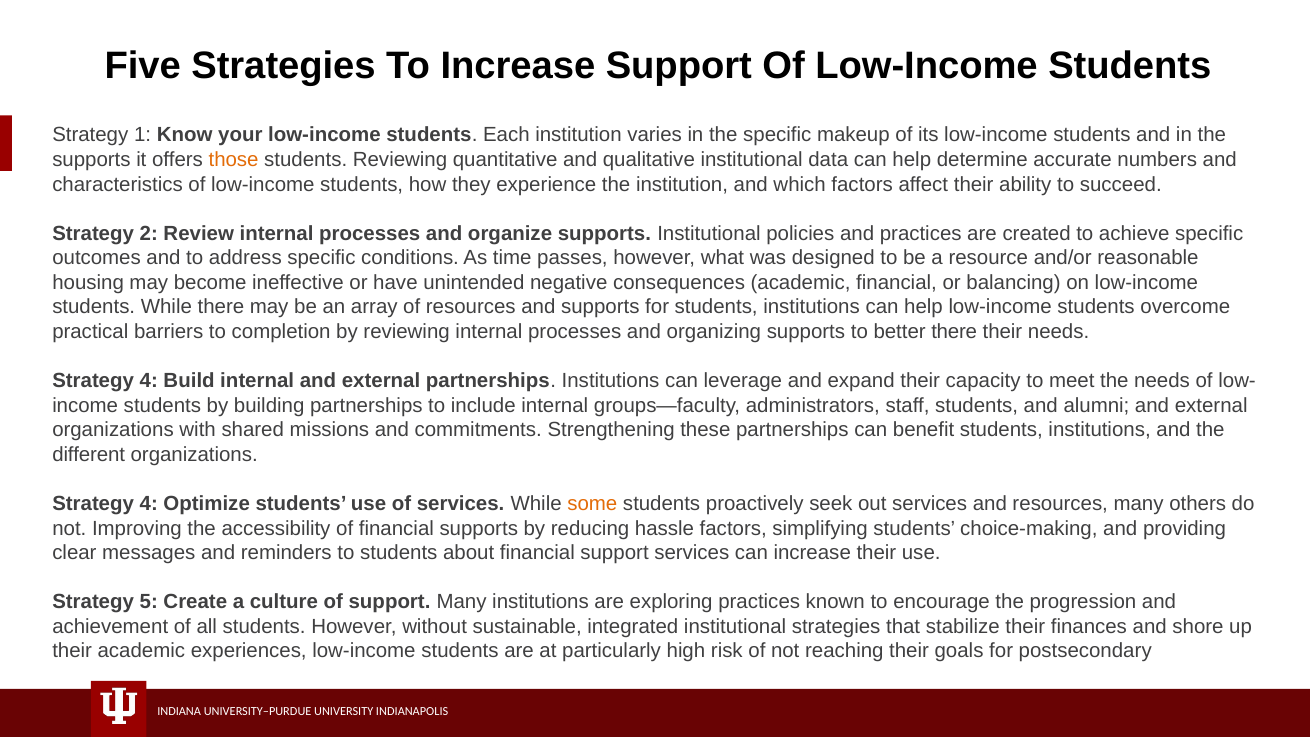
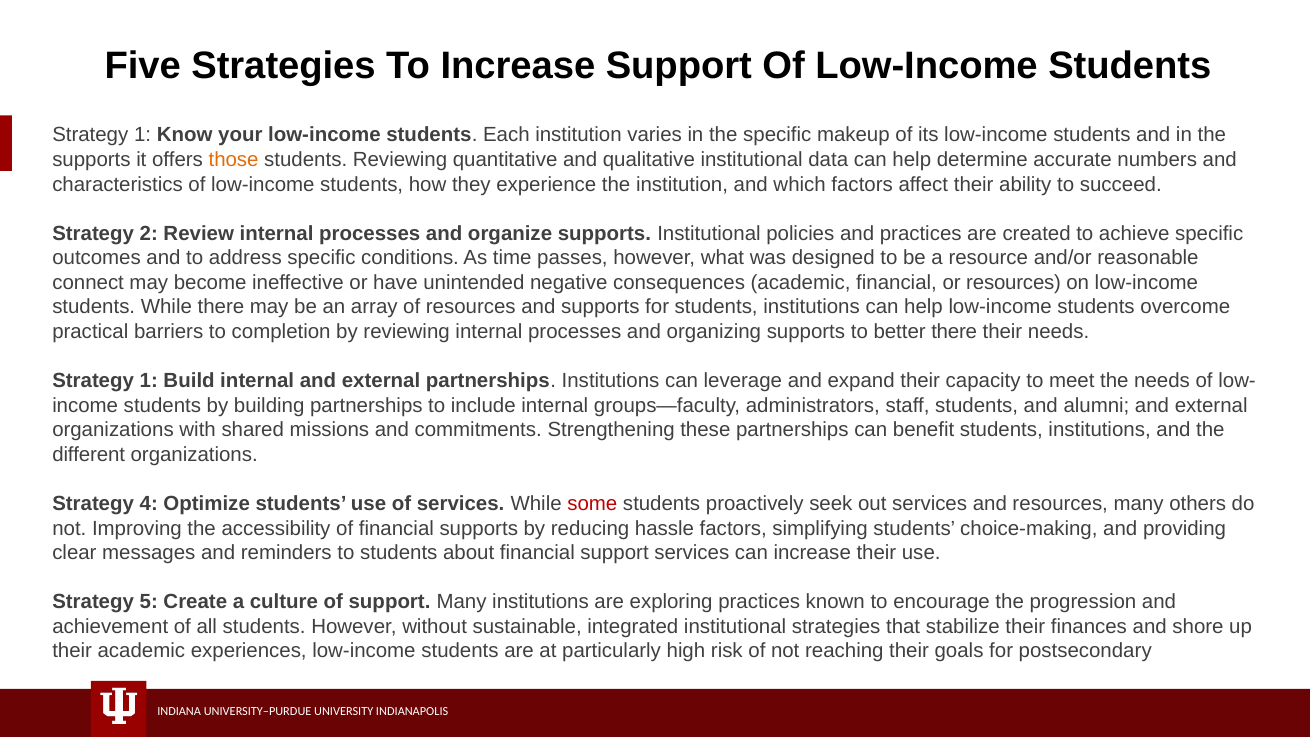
housing: housing -> connect (88, 283)
or balancing: balancing -> resources (1014, 283)
4: 4 -> 1 (149, 381)
some colour: orange -> red (592, 504)
